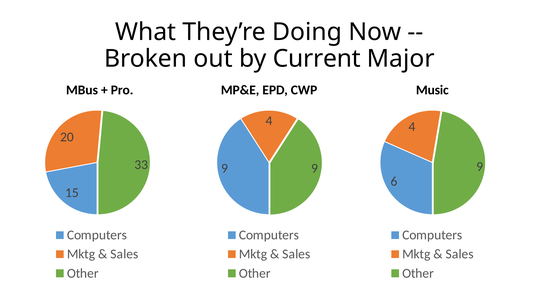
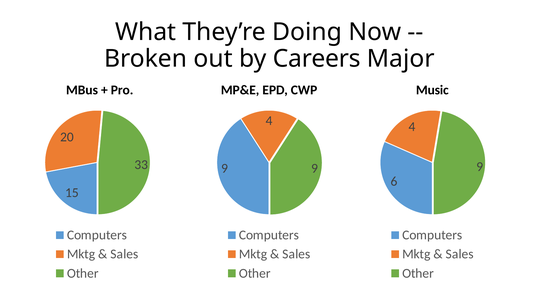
Current: Current -> Careers (317, 59)
